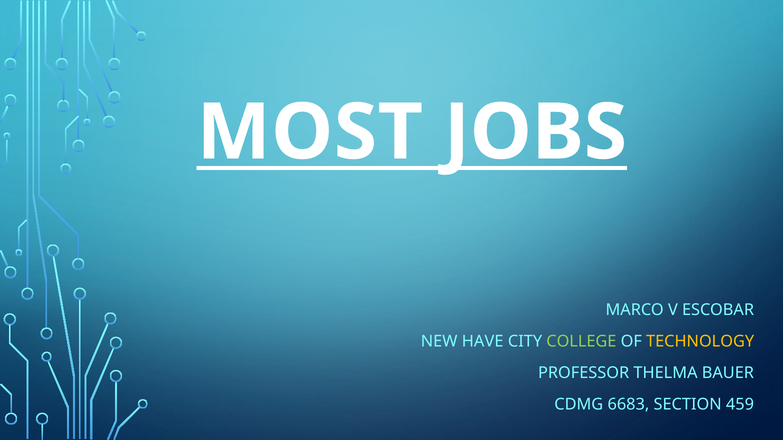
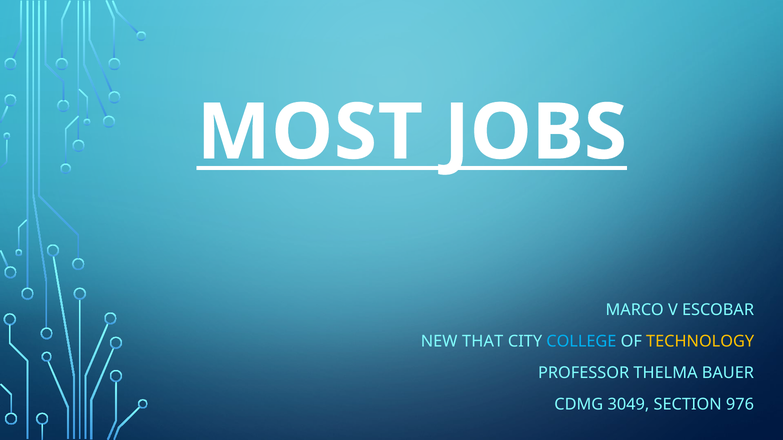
HAVE: HAVE -> THAT (483, 342)
COLLEGE colour: light green -> light blue (581, 342)
6683: 6683 -> 3049 (628, 405)
459: 459 -> 976 (740, 405)
